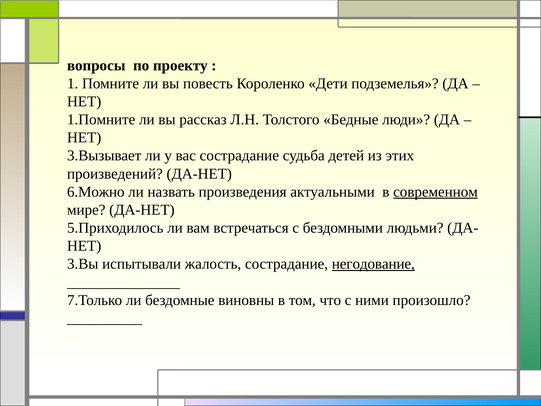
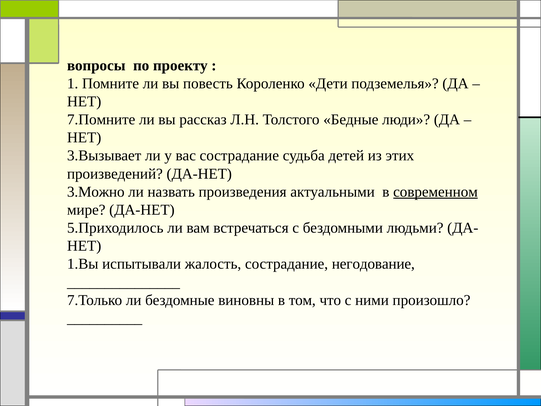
1.Помните: 1.Помните -> 7.Помните (101, 120)
6.Можно: 6.Можно -> 3.Можно (96, 192)
3.Вы: 3.Вы -> 1.Вы (83, 264)
негодование underline: present -> none (373, 264)
